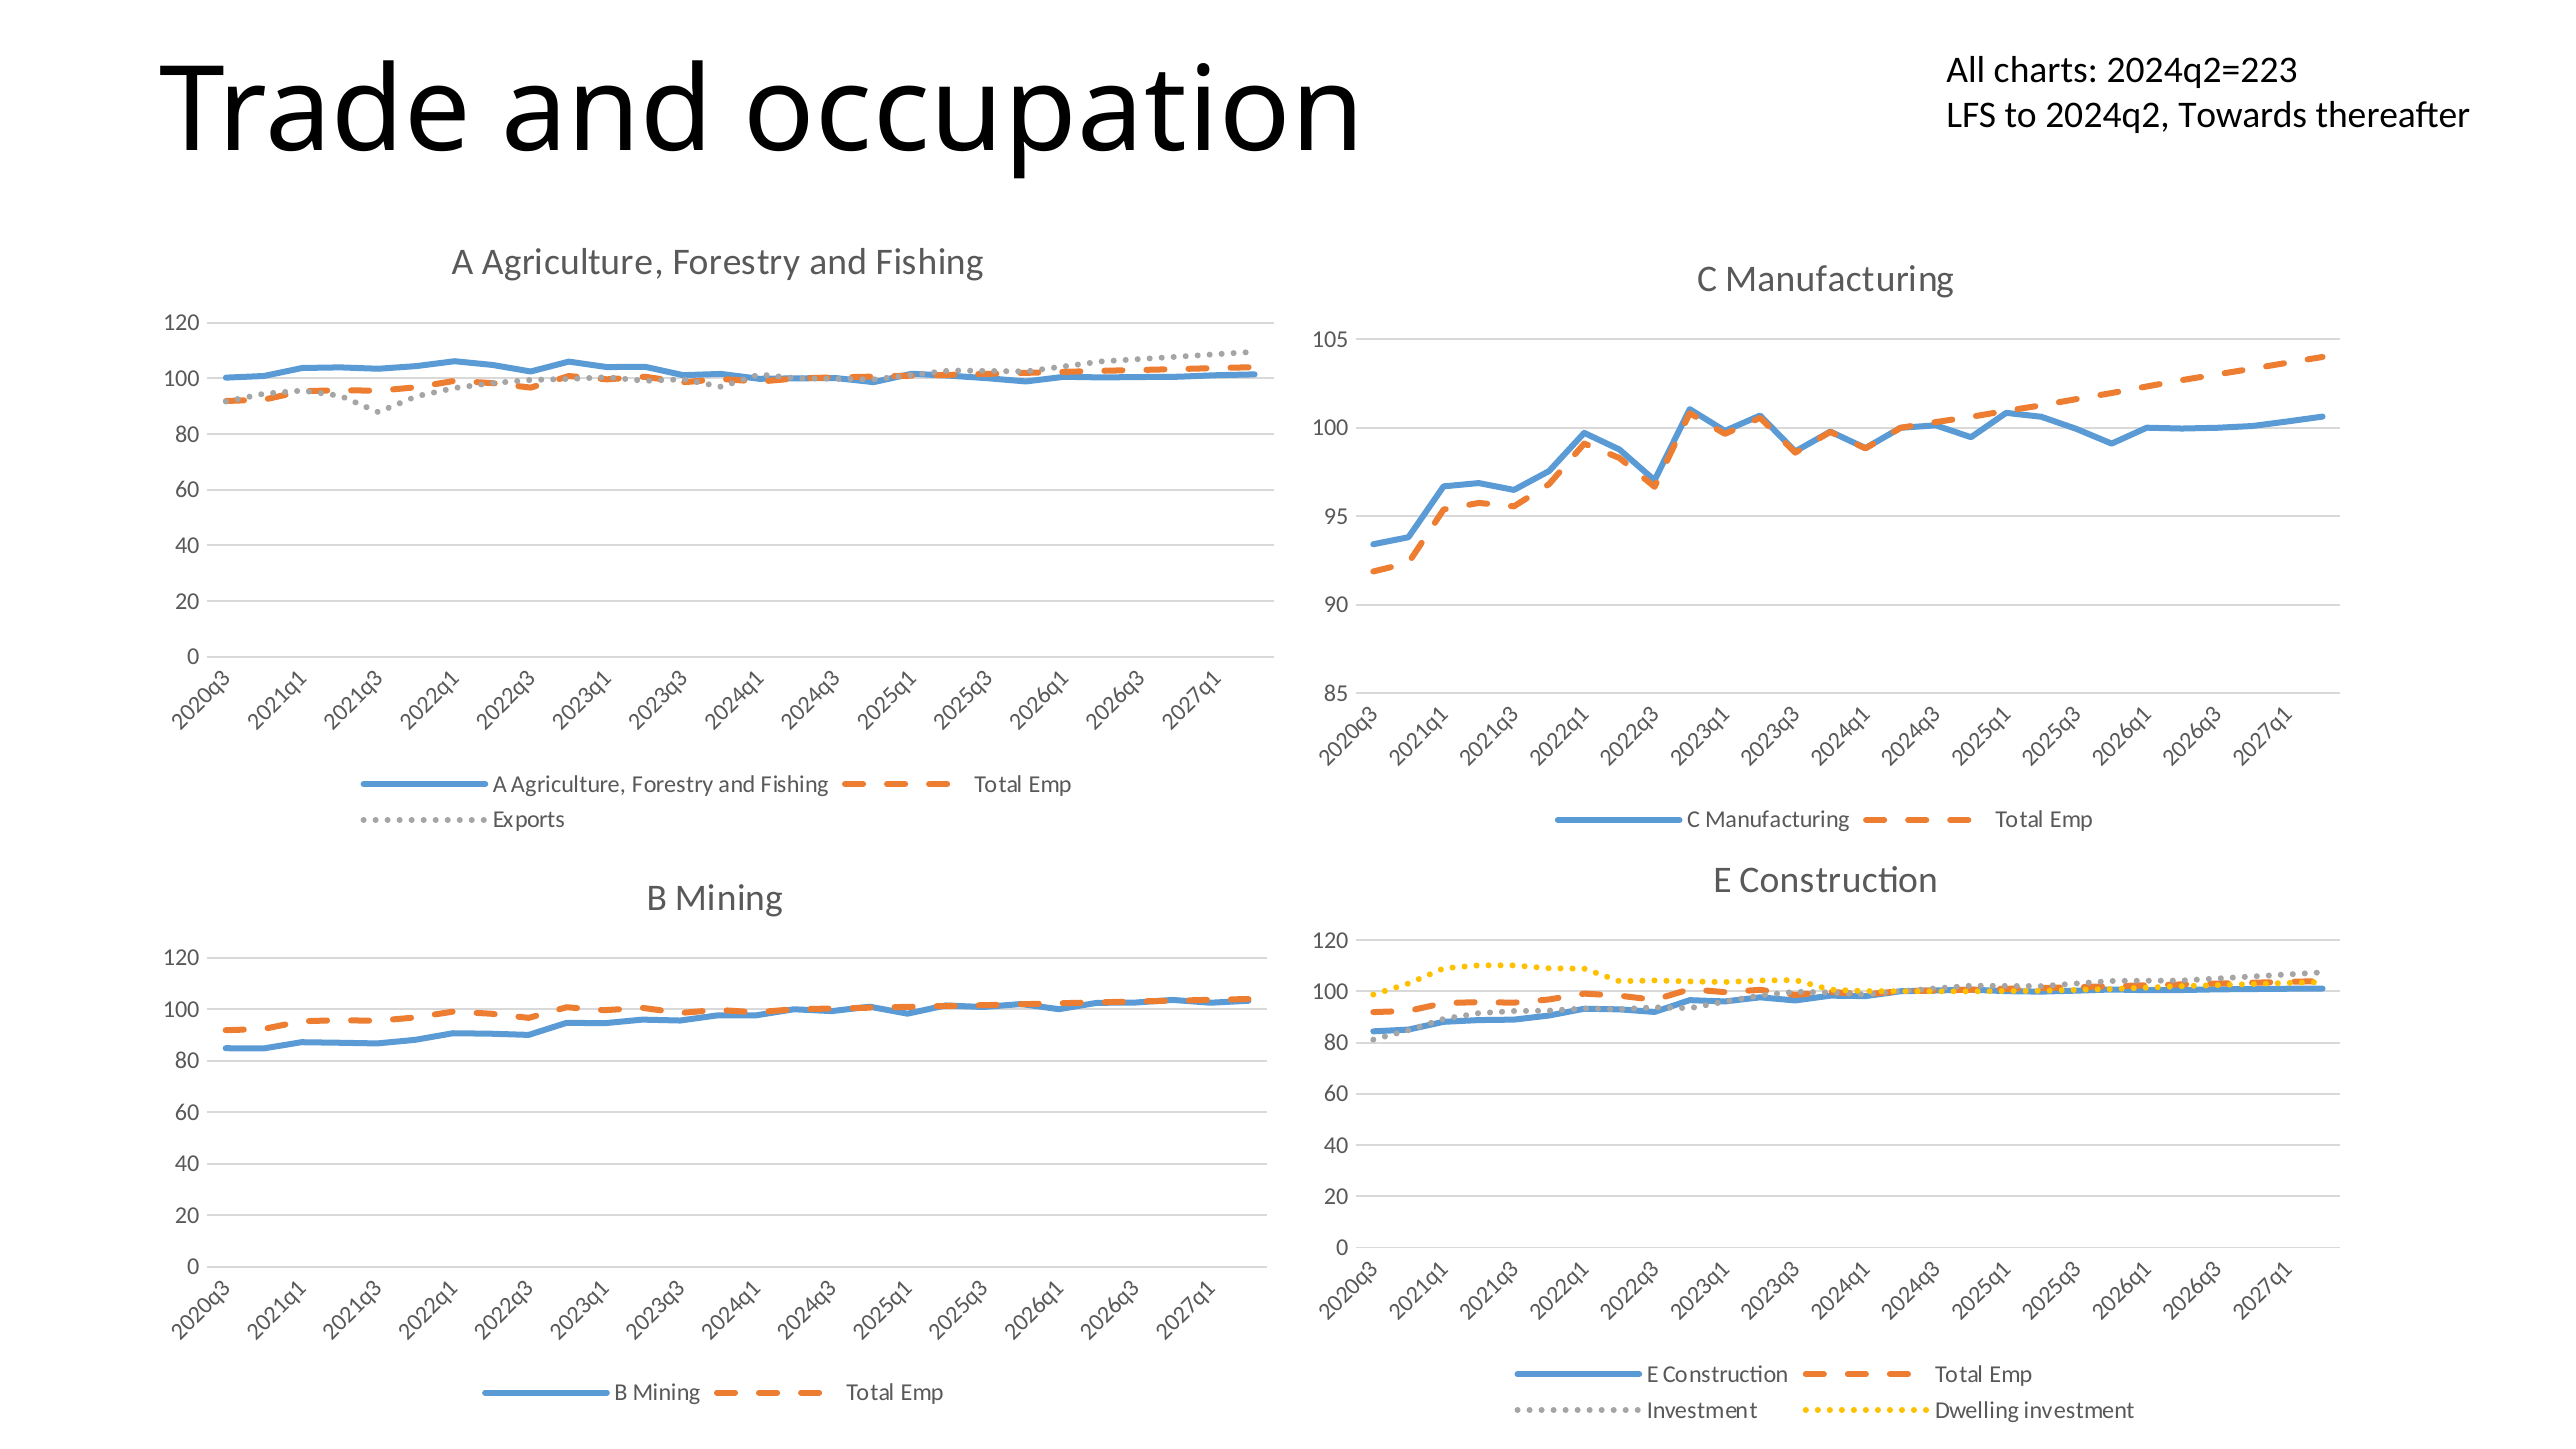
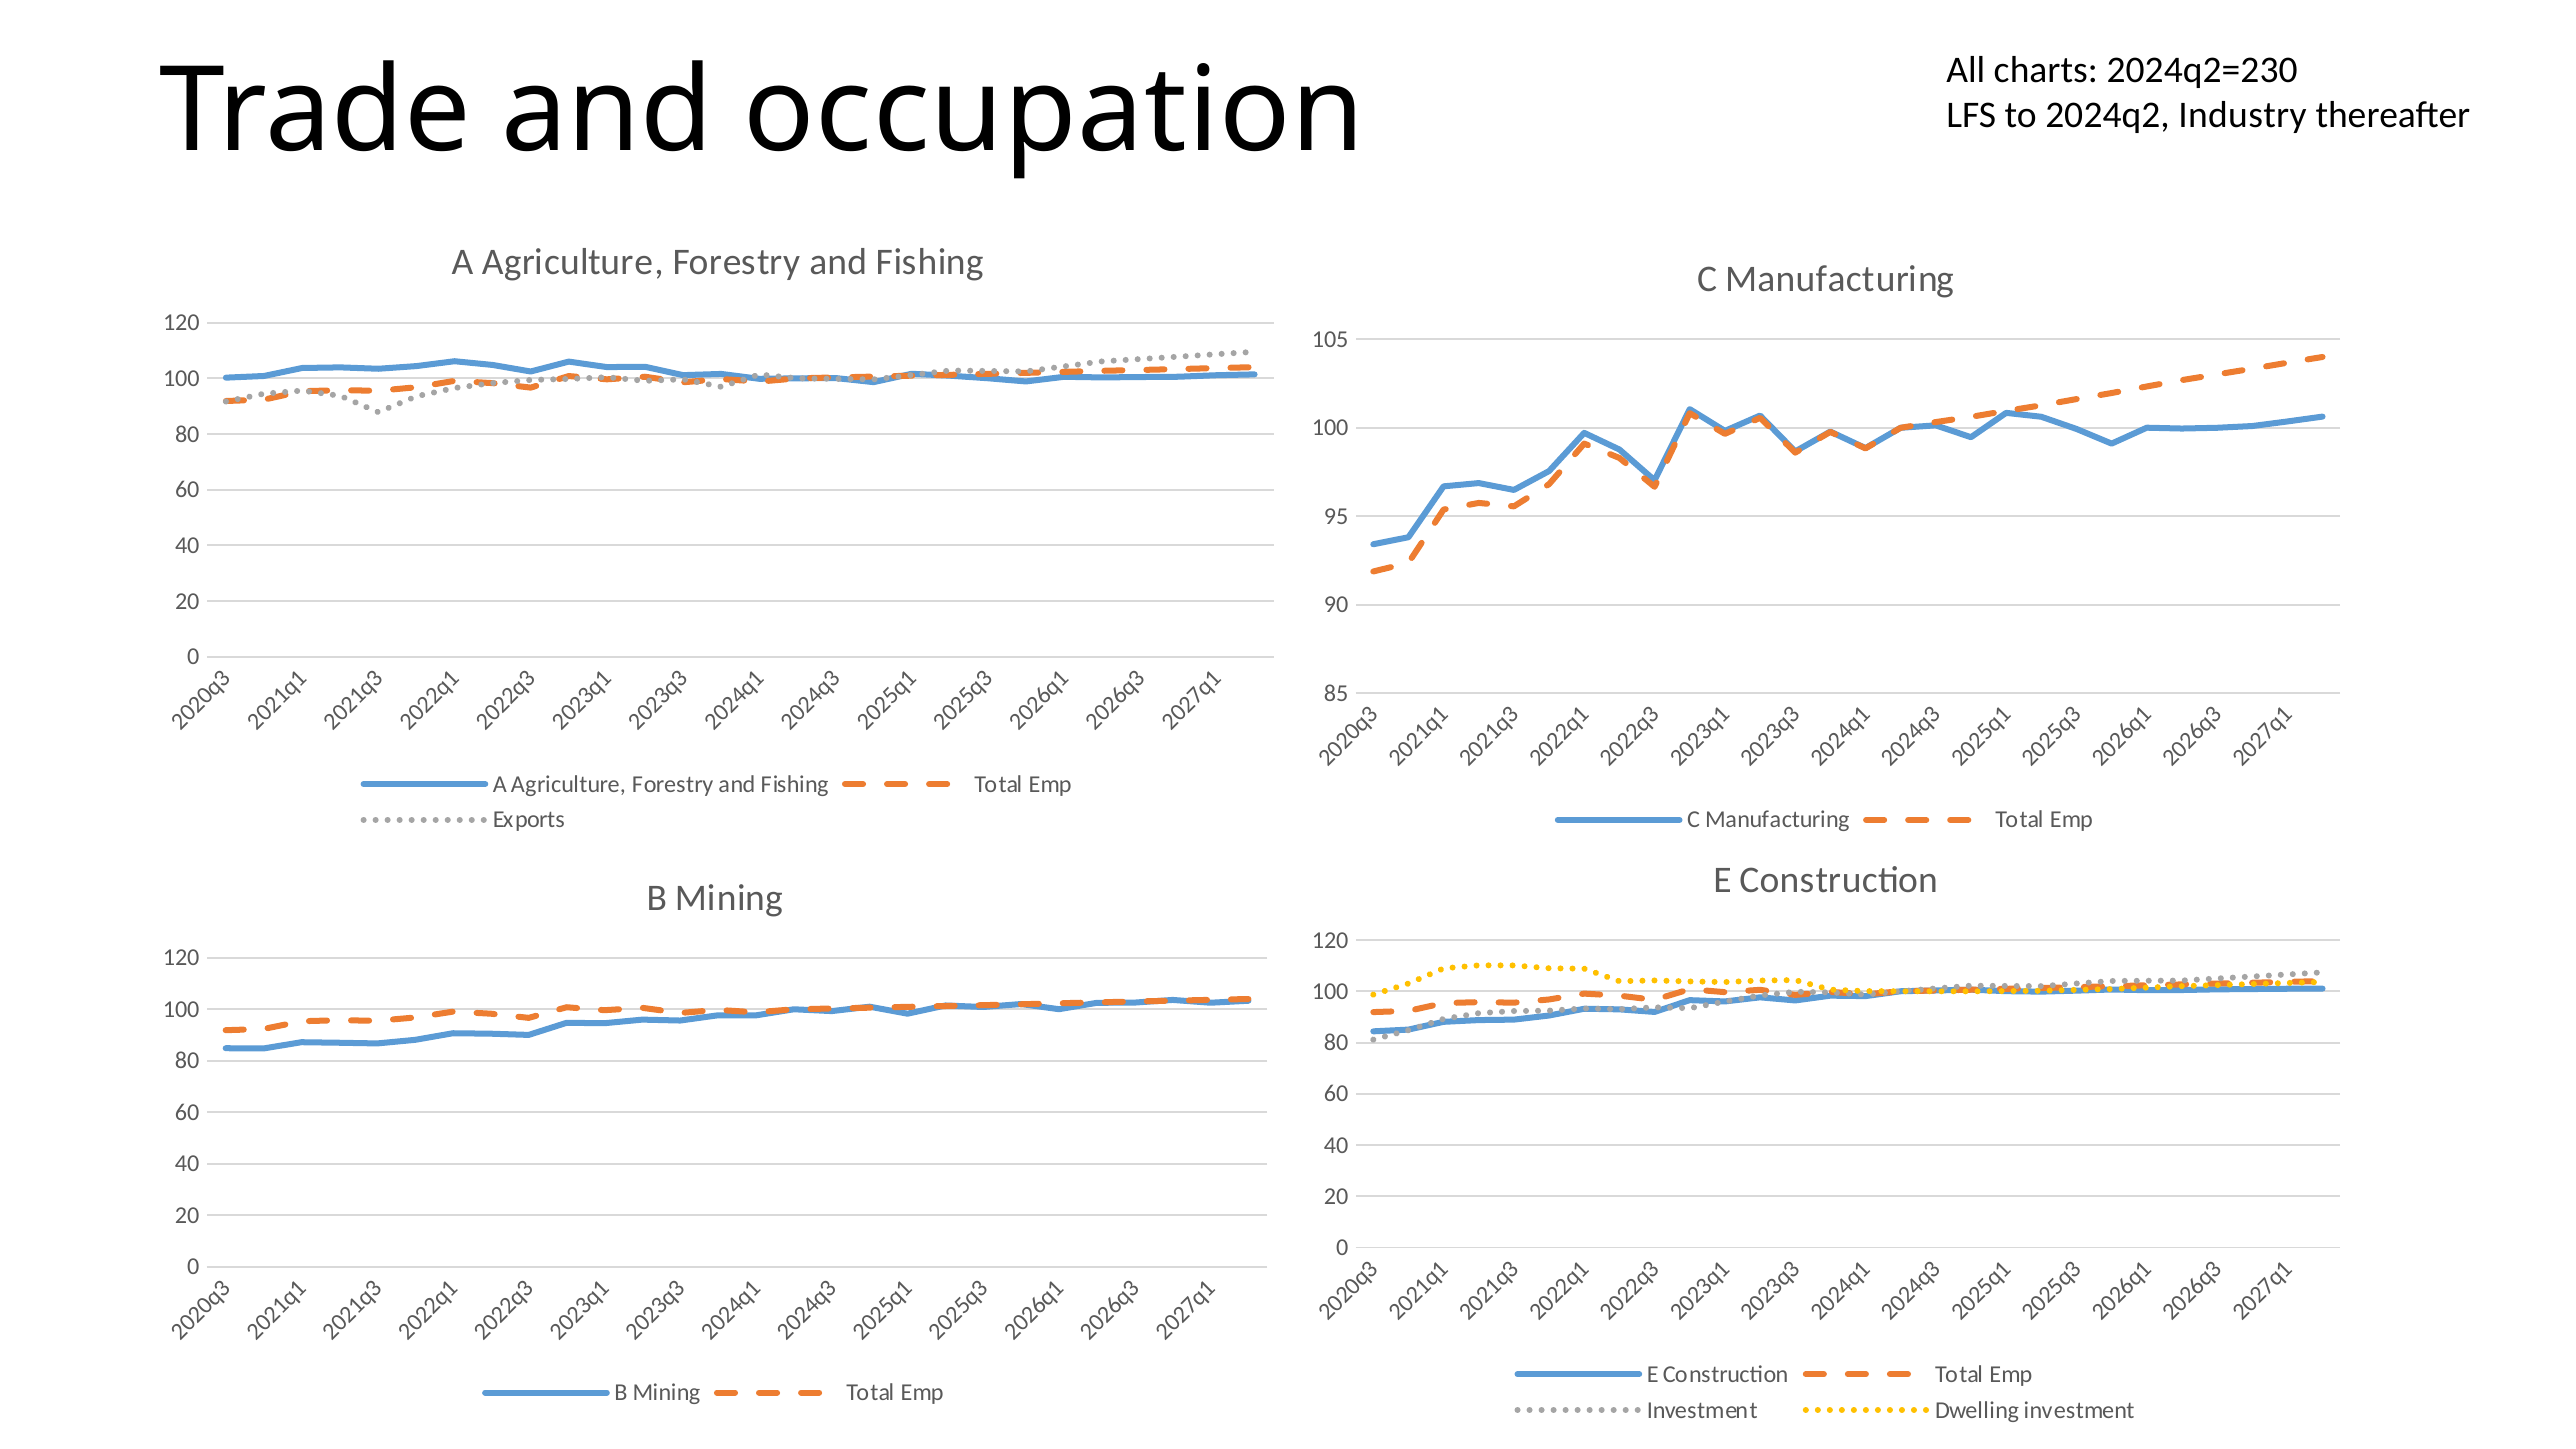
2024q2=223: 2024q2=223 -> 2024q2=230 (2202, 70)
Towards: Towards -> Industry (2242, 115)
